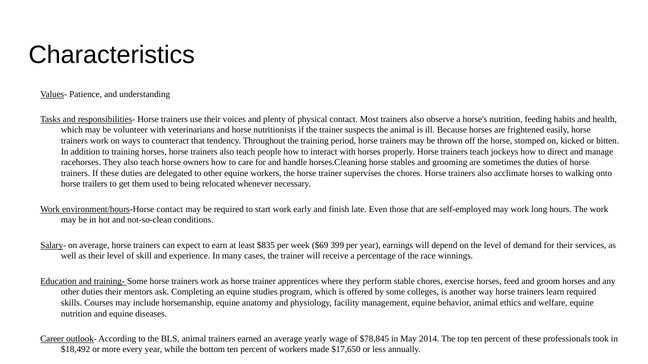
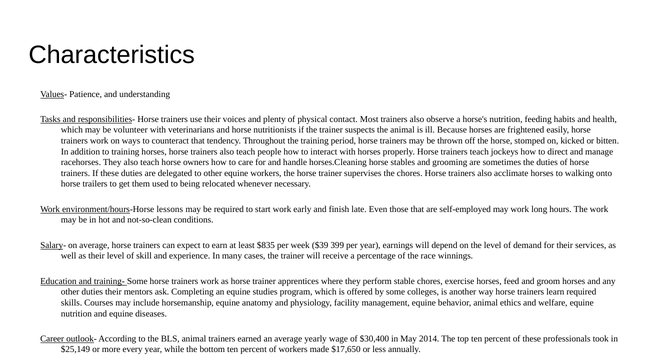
environment/hours-Horse contact: contact -> lessons (170, 209)
$69: $69 -> $39 (320, 246)
$78,845: $78,845 -> $30,400 (374, 339)
$18,492: $18,492 -> $25,149 (76, 350)
